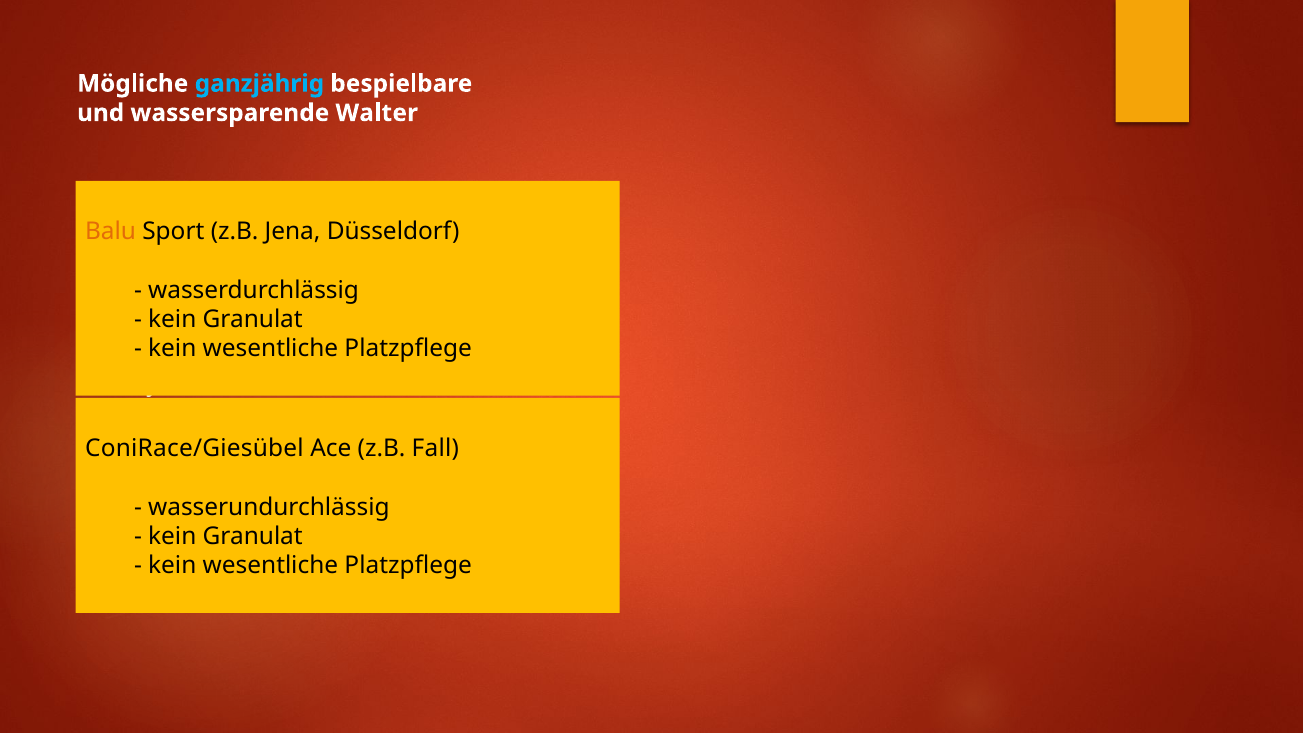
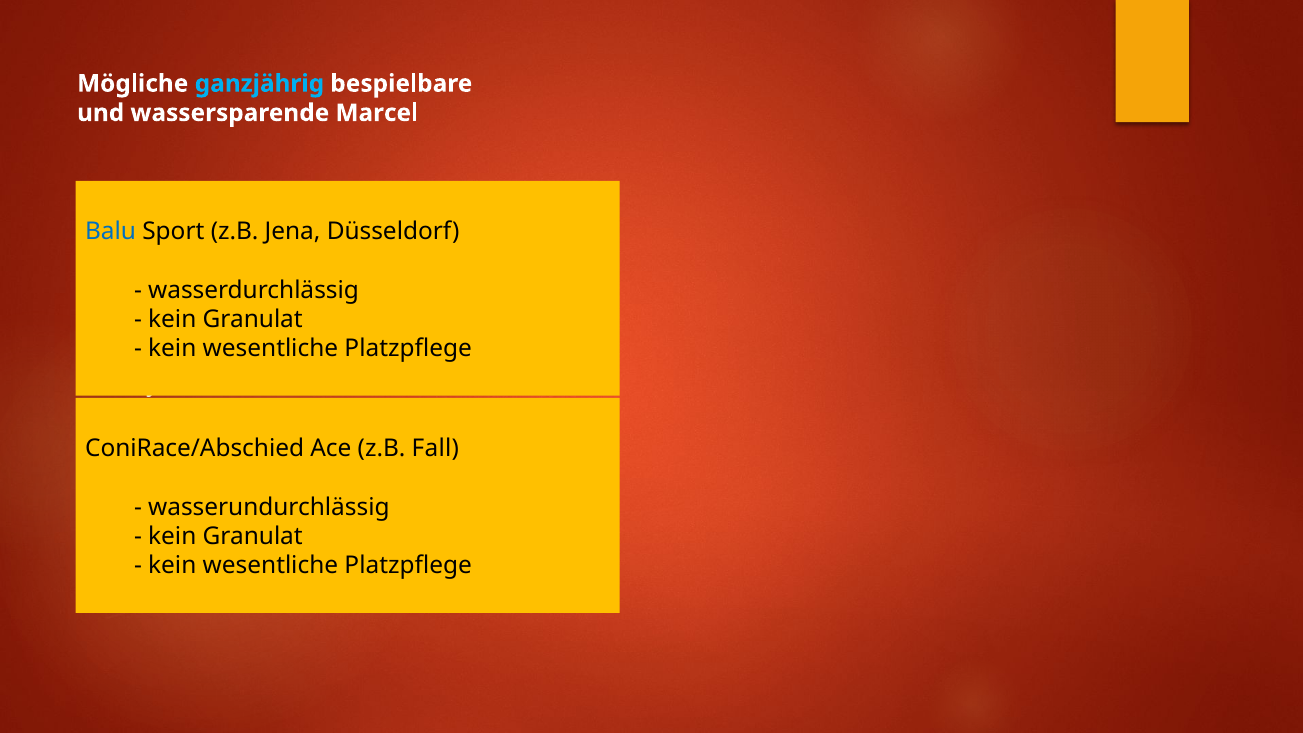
Walter: Walter -> Marcel (377, 113)
Balu colour: orange -> blue (111, 231)
ConiRace/Giesübel: ConiRace/Giesübel -> ConiRace/Abschied (195, 448)
